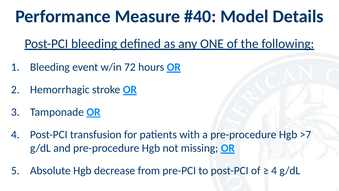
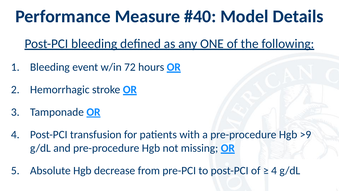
>7: >7 -> >9 (306, 134)
